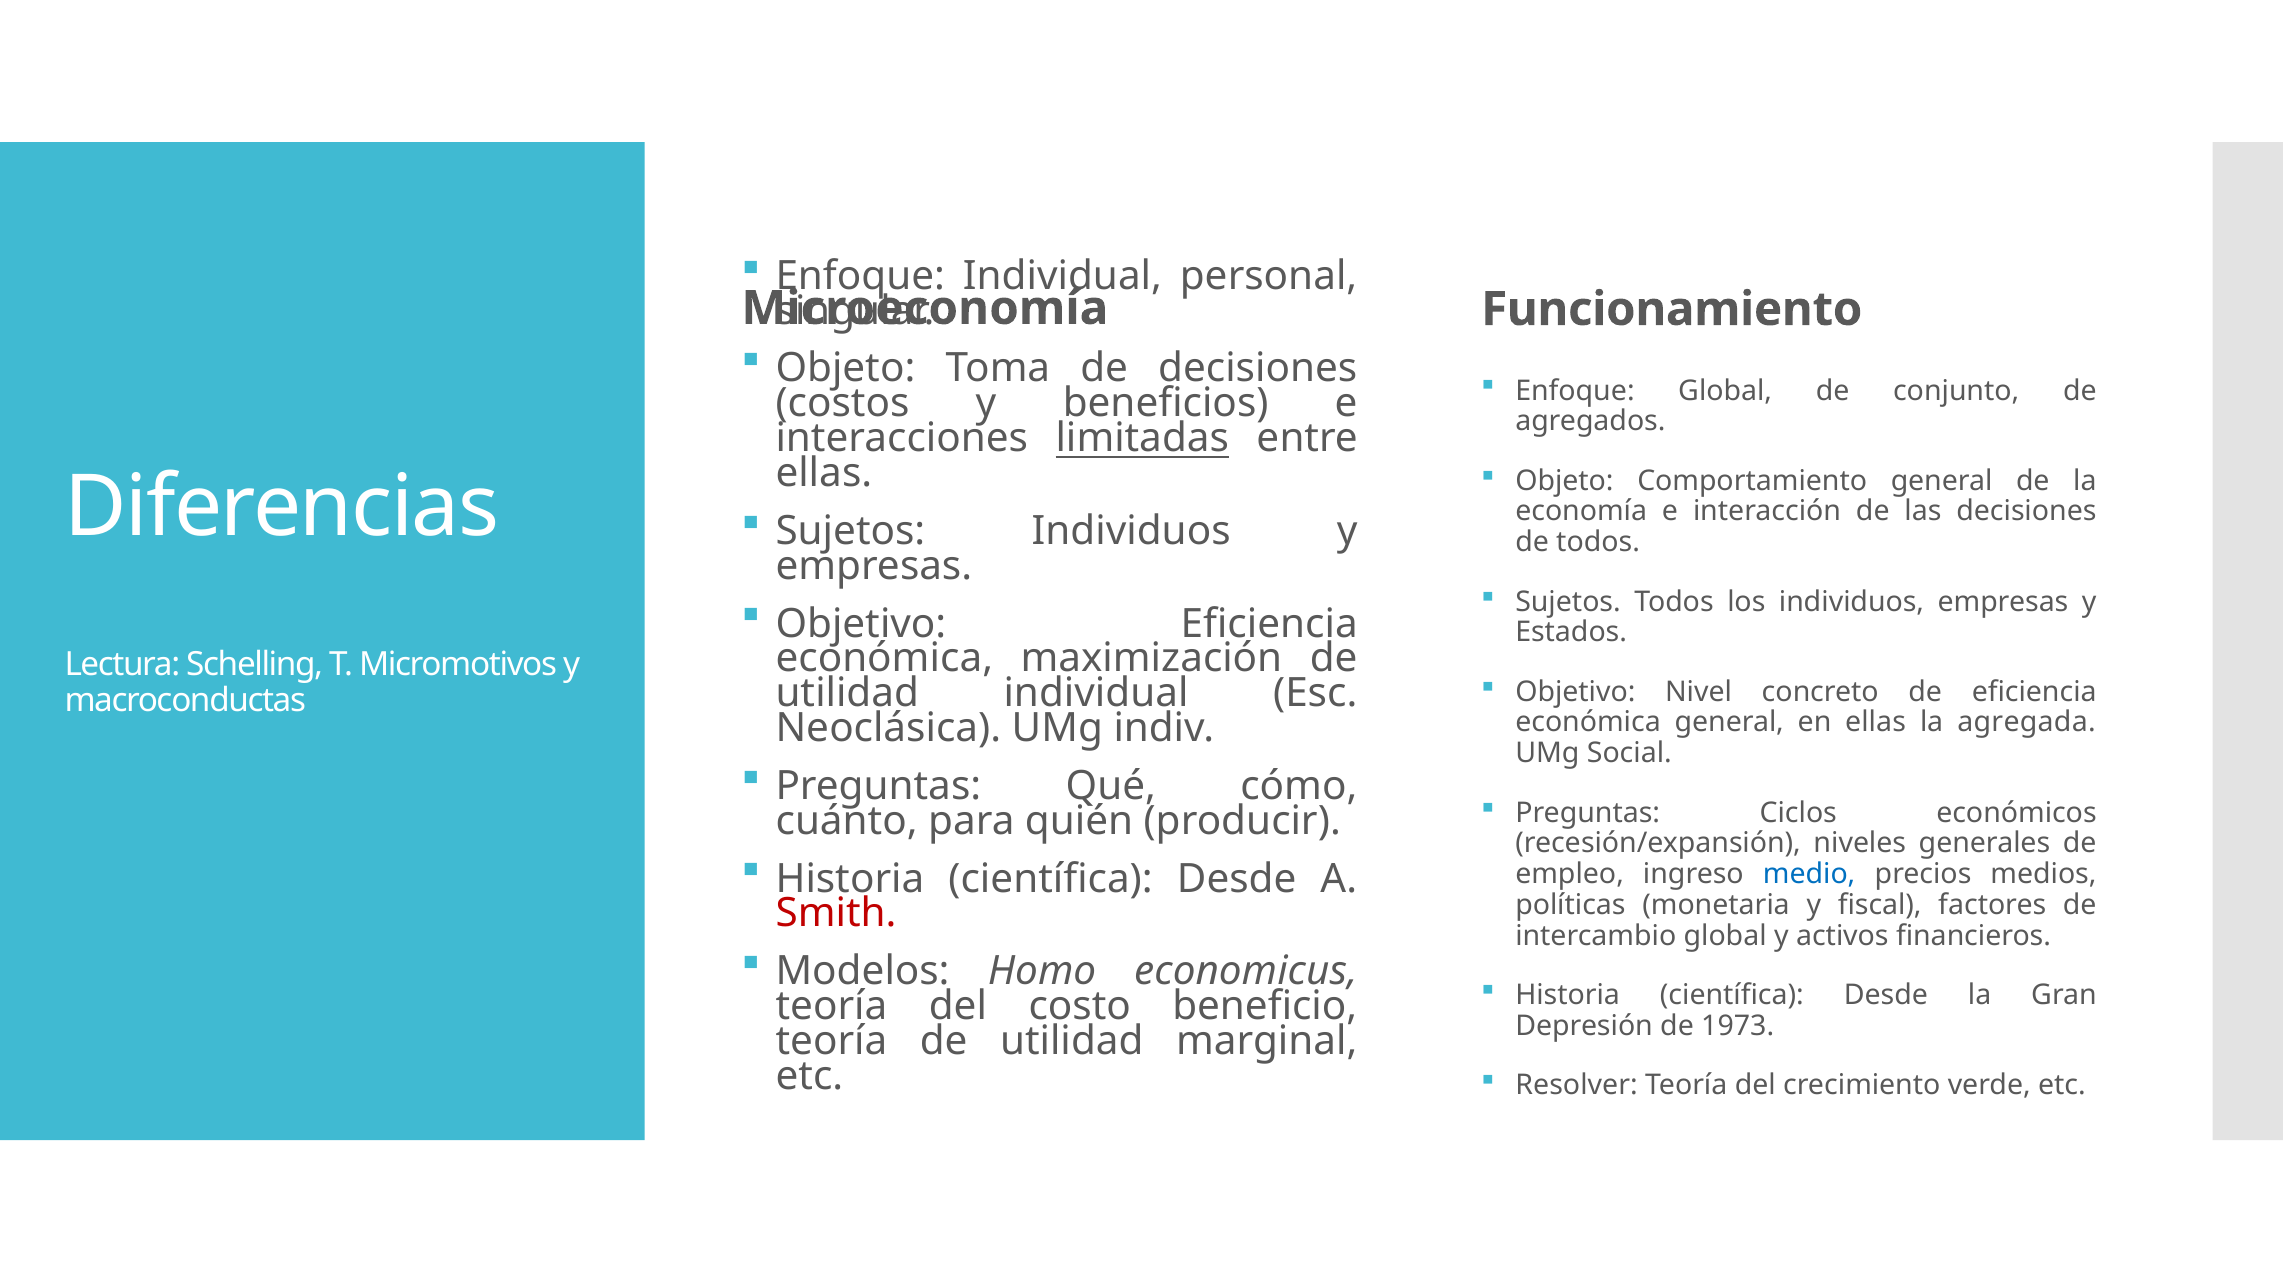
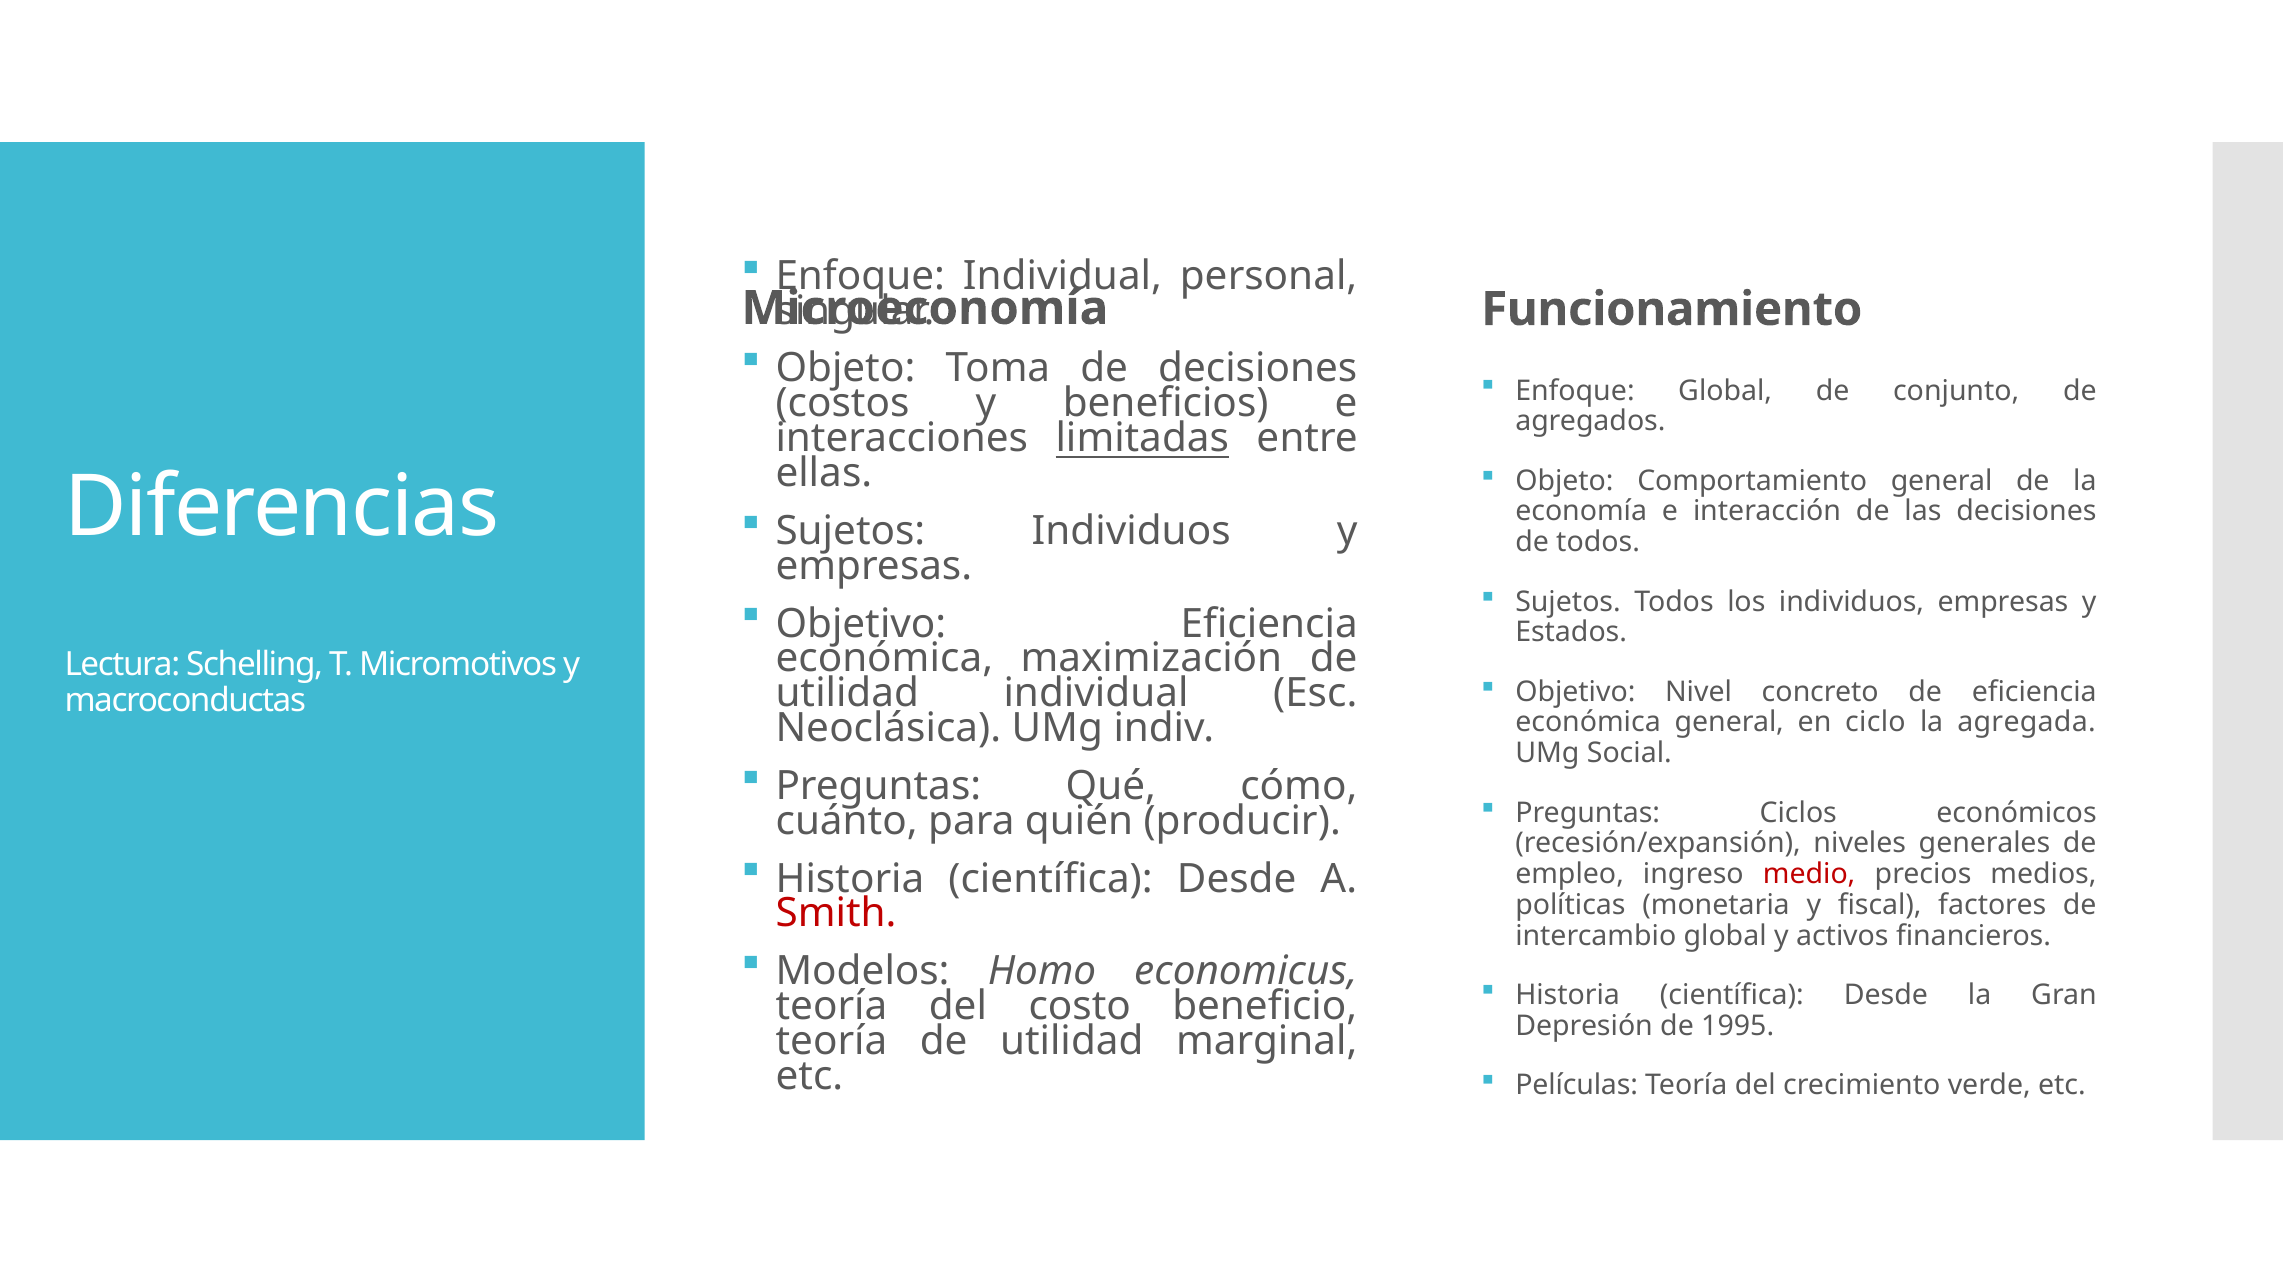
en ellas: ellas -> ciclo (1875, 723)
medio colour: blue -> red (1809, 874)
1973: 1973 -> 1995 (1738, 1026)
Resolver: Resolver -> Películas (1577, 1085)
